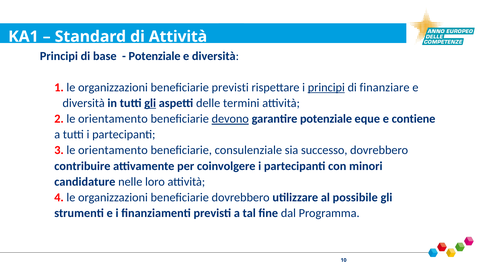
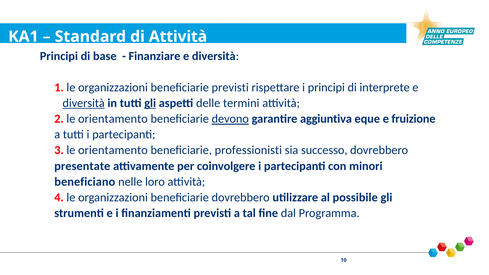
Potenziale: Potenziale -> Finanziare (154, 56)
principi underline: present -> none (326, 88)
finanziare: finanziare -> interprete (385, 88)
diversità underline: none -> present (84, 103)
garantire potenziale: potenziale -> aggiuntiva (326, 119)
contiene: contiene -> fruizione (414, 119)
consulenziale: consulenziale -> professionisti (248, 150)
contribuire: contribuire -> presentate (82, 166)
candidature: candidature -> beneficiano (85, 182)
